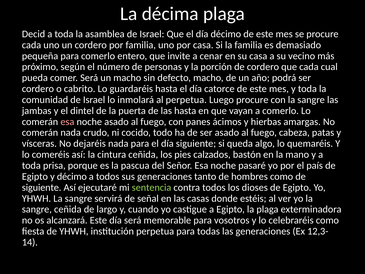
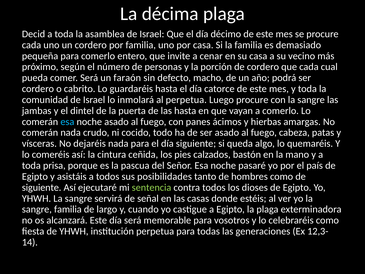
un macho: macho -> faraón (127, 78)
esa colour: pink -> light blue (67, 122)
y décimo: décimo -> asistáis (72, 176)
sus generaciones: generaciones -> posibilidades (165, 176)
sangre ceñida: ceñida -> familia (68, 209)
